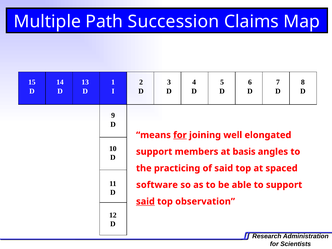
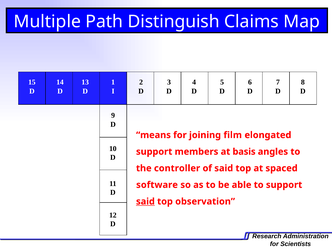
Succession: Succession -> Distinguish (174, 22)
for underline: present -> none (180, 135)
well: well -> film (233, 135)
practicing: practicing -> controller (177, 168)
